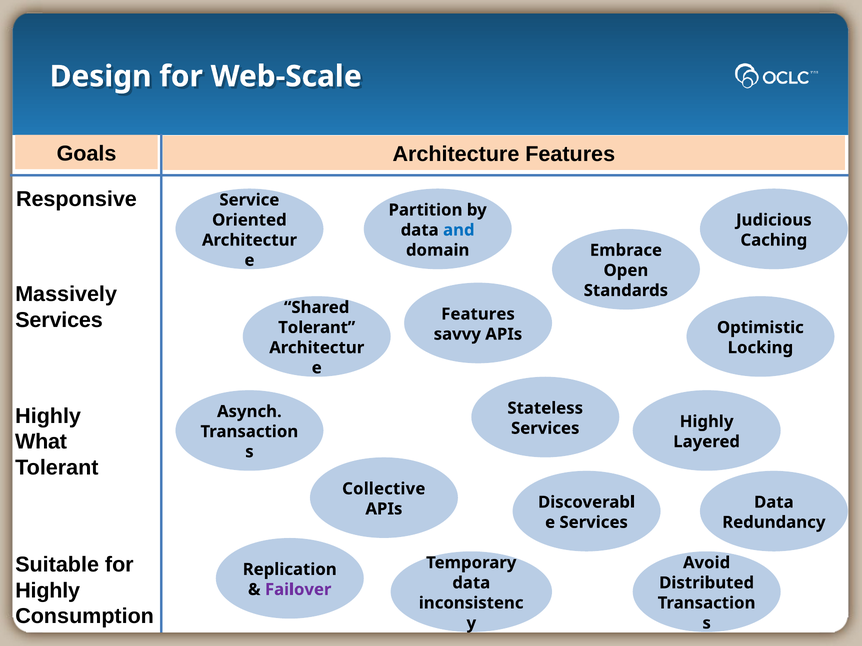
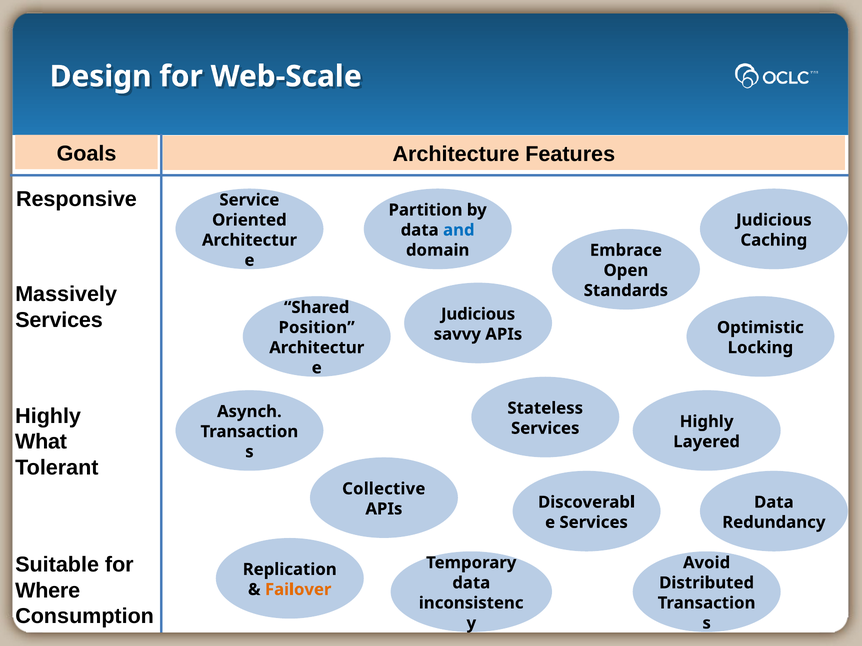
Features: Features -> Judicious (478, 314)
Tolerant: Tolerant -> Position (317, 328)
Highly: Highly -> Where (48, 591)
Failover colour: purple -> orange (298, 590)
